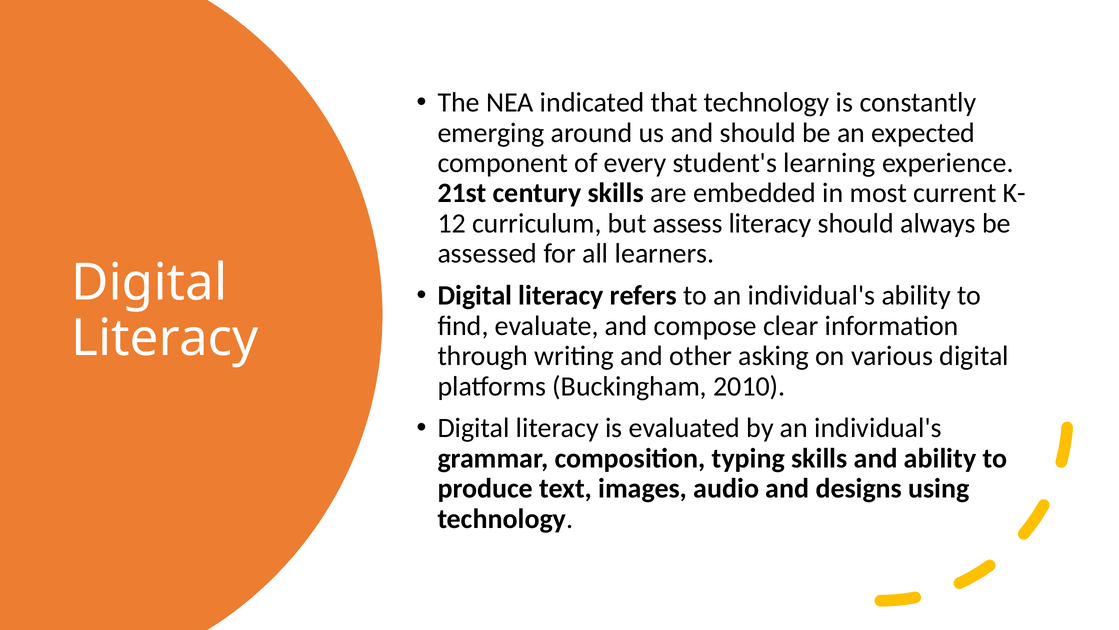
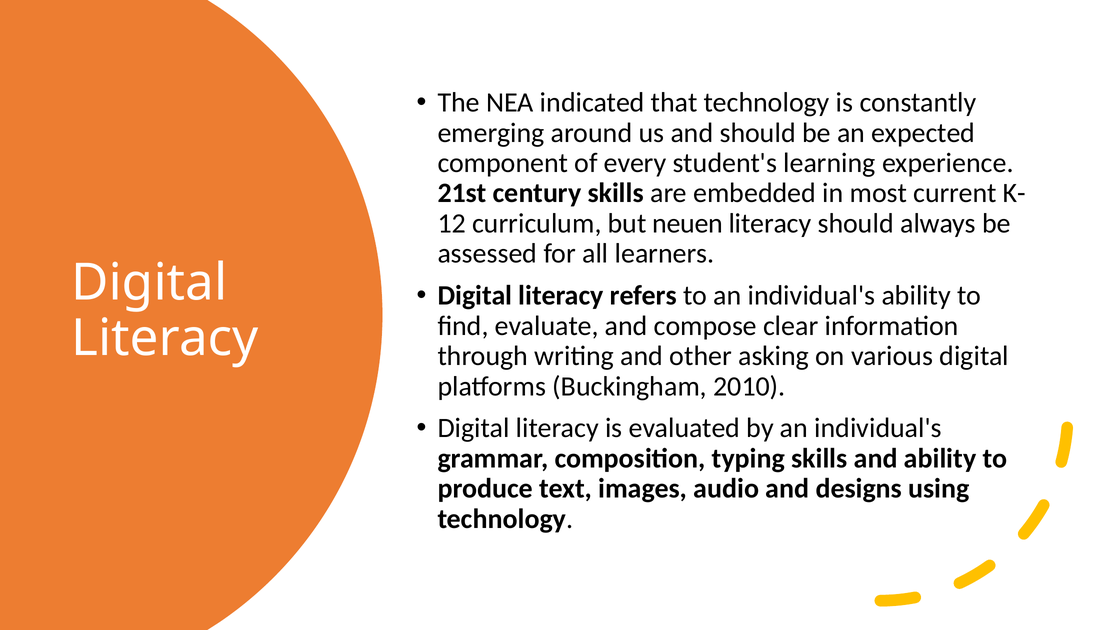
assess: assess -> neuen (688, 223)
